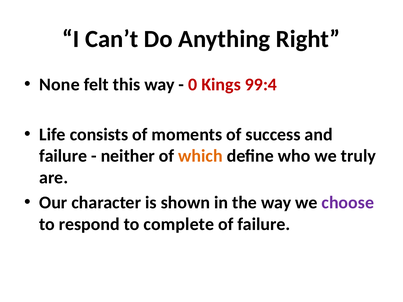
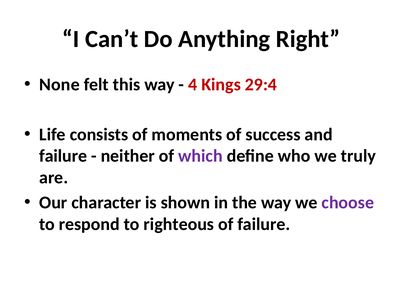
0: 0 -> 4 (193, 85)
99:4: 99:4 -> 29:4 (261, 85)
which colour: orange -> purple (200, 156)
complete: complete -> righteous (179, 224)
